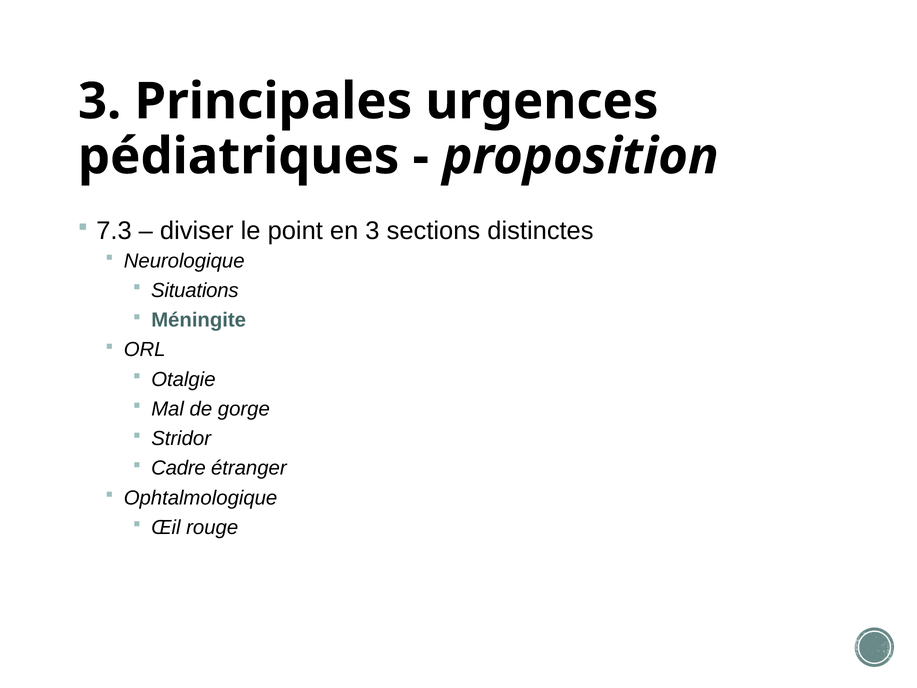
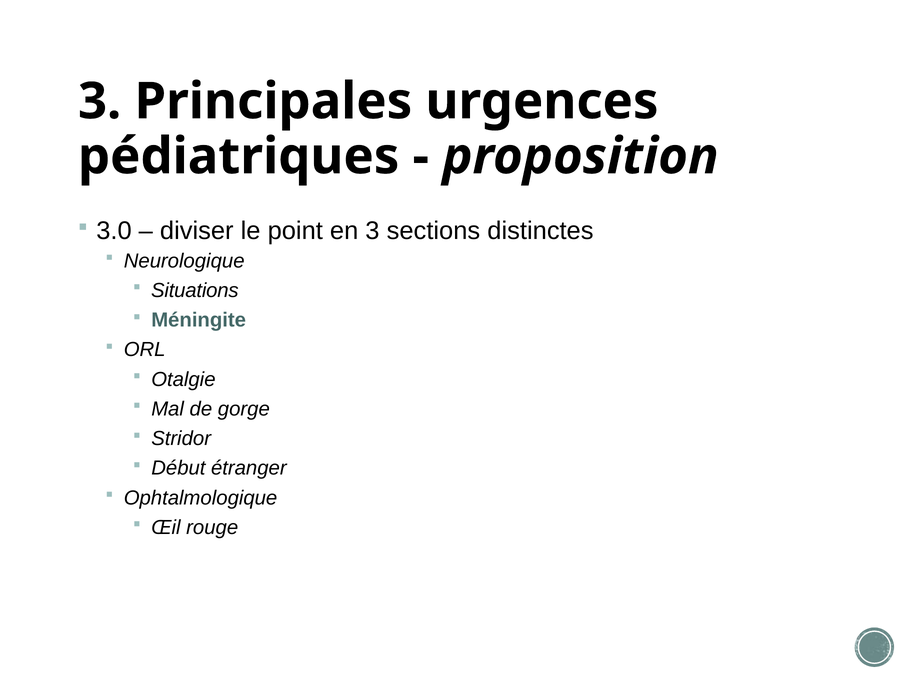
7.3: 7.3 -> 3.0 (114, 231)
Cadre: Cadre -> Début (178, 468)
